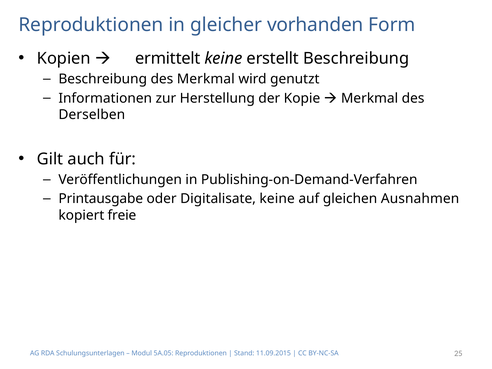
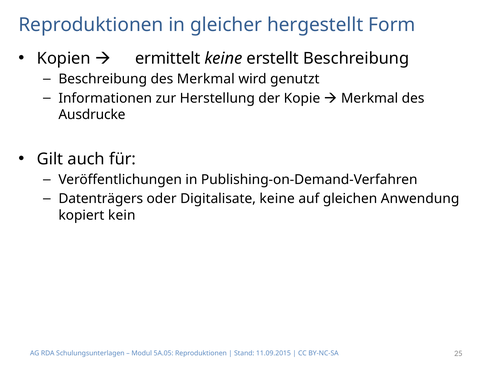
vorhanden: vorhanden -> hergestellt (315, 25)
Derselben: Derselben -> Ausdrucke (92, 115)
Printausgabe: Printausgabe -> Datenträgers (101, 199)
Ausnahmen: Ausnahmen -> Anwendung (420, 199)
freie: freie -> kein (122, 215)
